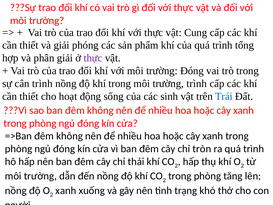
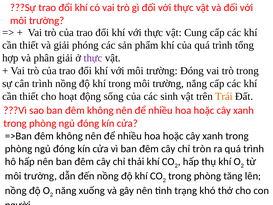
trường trình: trình -> nắng (197, 83)
Trái colour: blue -> orange (224, 96)
xanh: xanh -> năng (66, 190)
